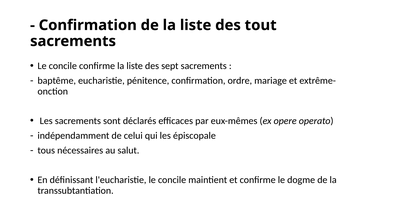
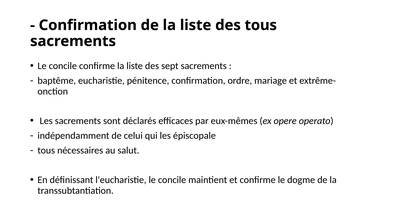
des tout: tout -> tous (261, 25)
